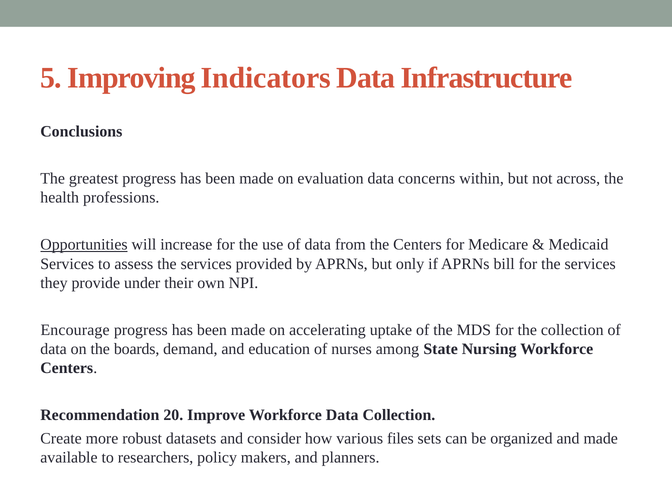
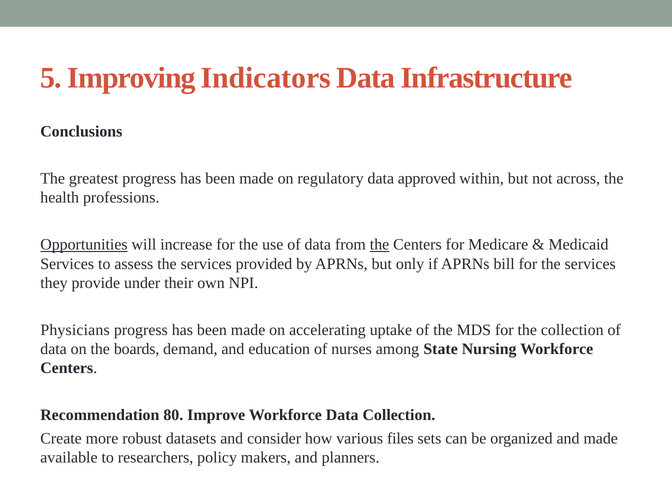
evaluation: evaluation -> regulatory (331, 179)
concerns: concerns -> approved (427, 179)
the underline: none -> present (380, 245)
Encourage: Encourage -> Physicians (75, 330)
20: 20 -> 80 (173, 415)
